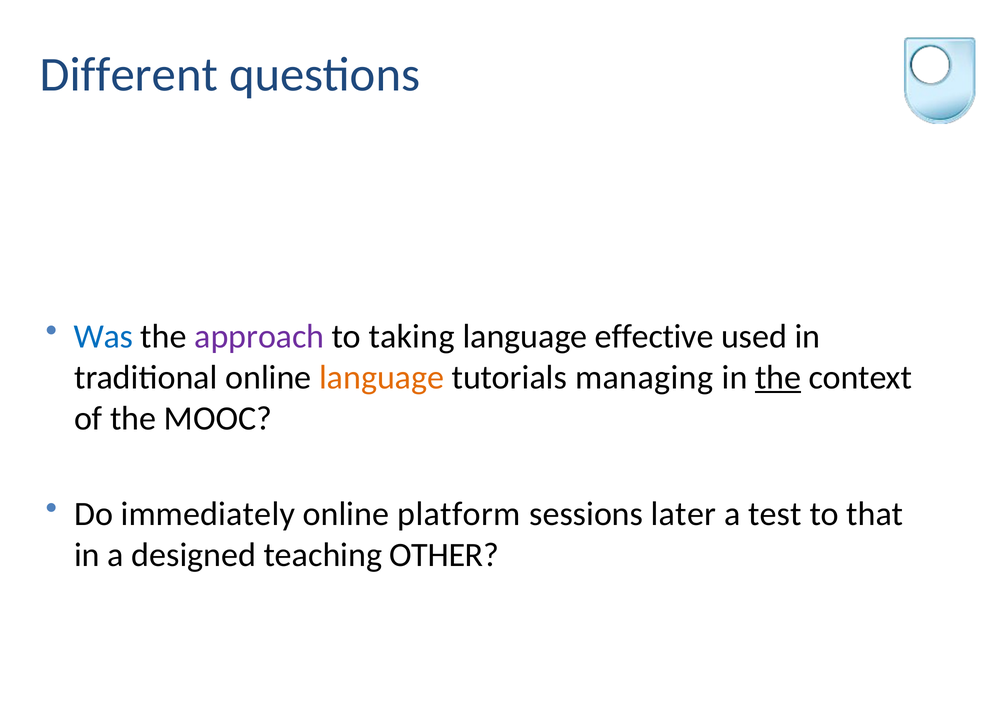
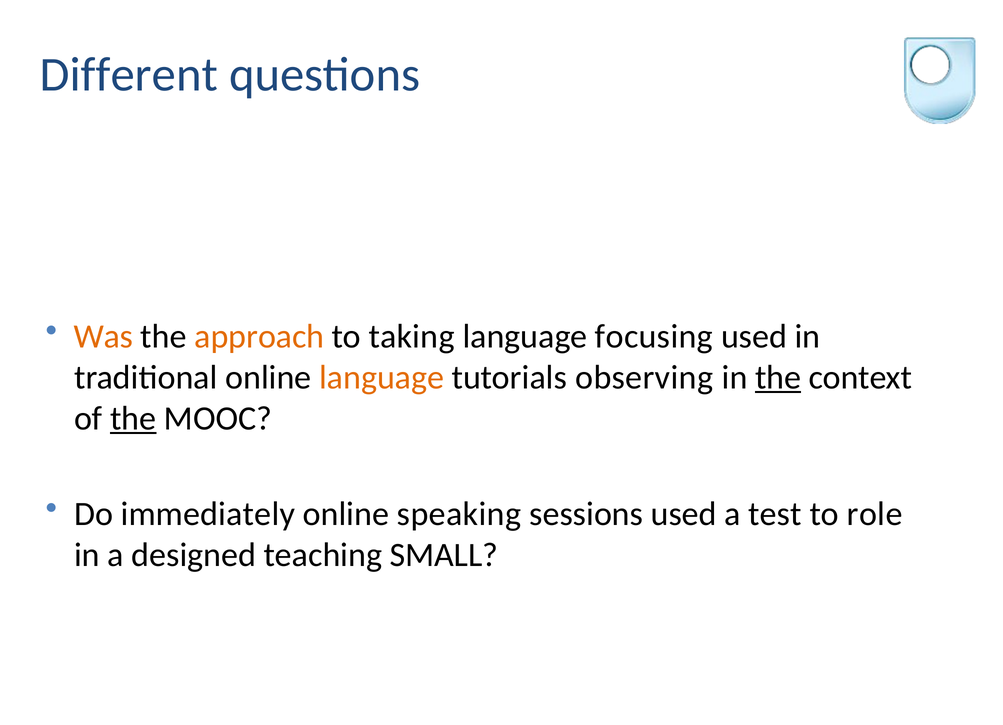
Was colour: blue -> orange (104, 337)
approach colour: purple -> orange (259, 337)
effective: effective -> focusing (654, 337)
managing: managing -> observing (644, 378)
the underline: none -> present (133, 418)
platform: platform -> speaking (459, 514)
sessions later: later -> used (684, 514)
that: that -> role (875, 514)
OTHER: OTHER -> SMALL (444, 555)
